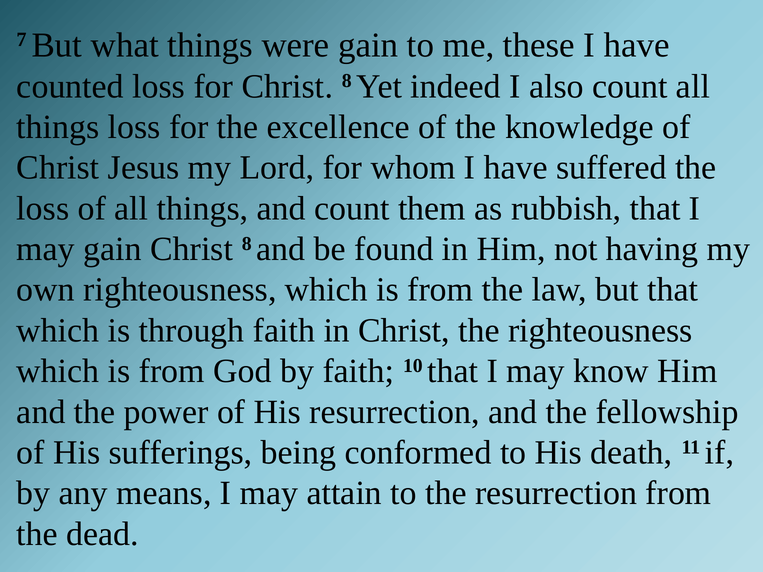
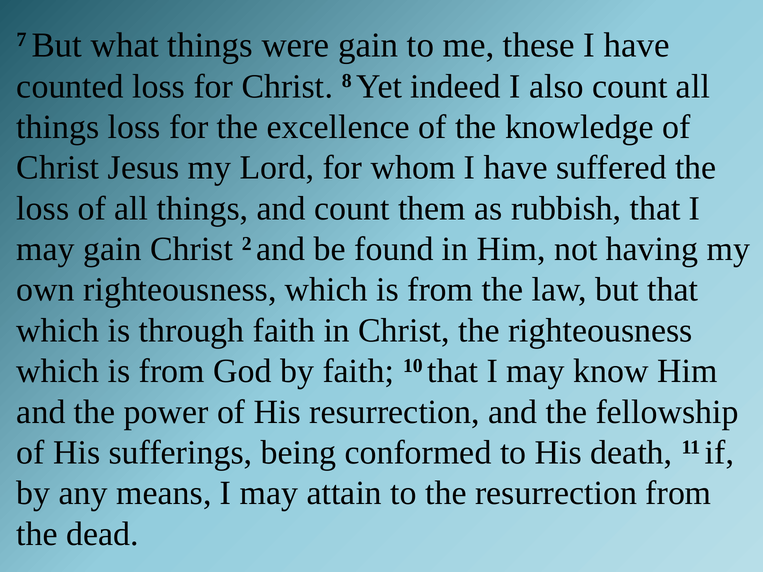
gain Christ 8: 8 -> 2 (247, 244)
